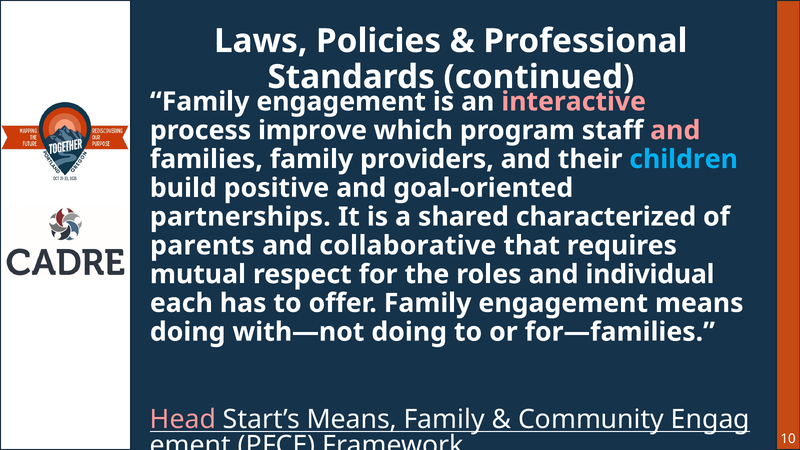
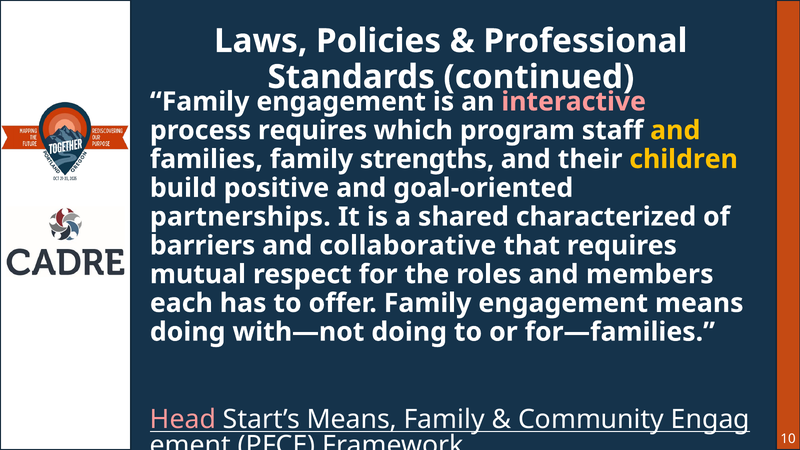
process improve: improve -> requires (313, 130)
and colour: pink -> yellow (675, 130)
providers: providers -> strengths (427, 159)
children colour: light blue -> yellow (684, 159)
parents: parents -> barriers (203, 246)
individual: individual -> members (650, 274)
